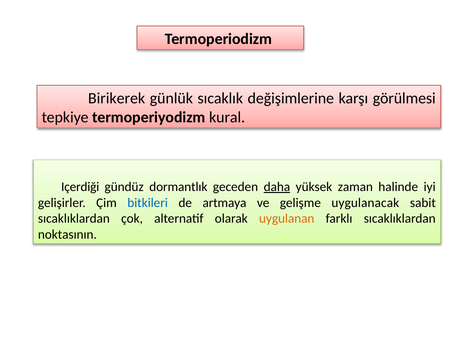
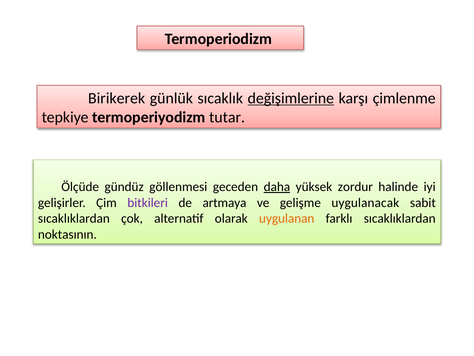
değişimlerine underline: none -> present (291, 98)
görülmesi: görülmesi -> çimlenme (404, 98)
kural: kural -> tutar (227, 117)
Içerdiği: Içerdiği -> Ölçüde (80, 187)
dormantlık: dormantlık -> göllenmesi (178, 187)
zaman: zaman -> zordur (355, 187)
bitkileri colour: blue -> purple (148, 202)
